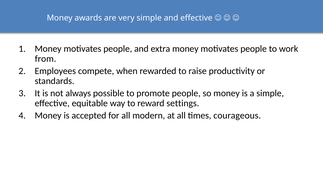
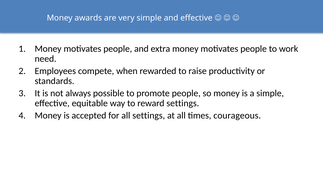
from: from -> need (46, 59)
all modern: modern -> settings (149, 115)
